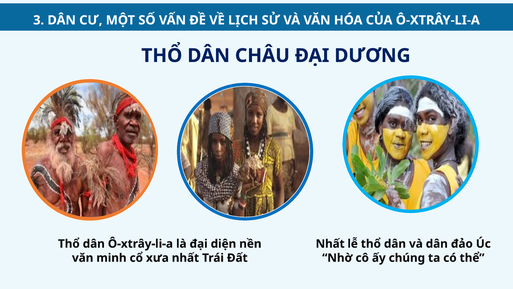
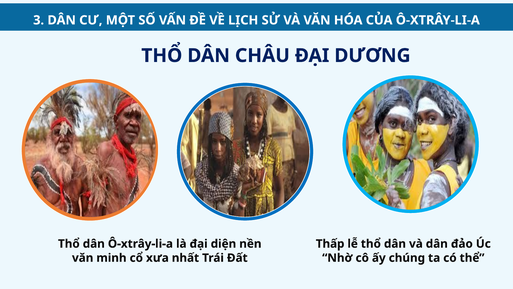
Nhất: Nhất -> Thấp (330, 243)
